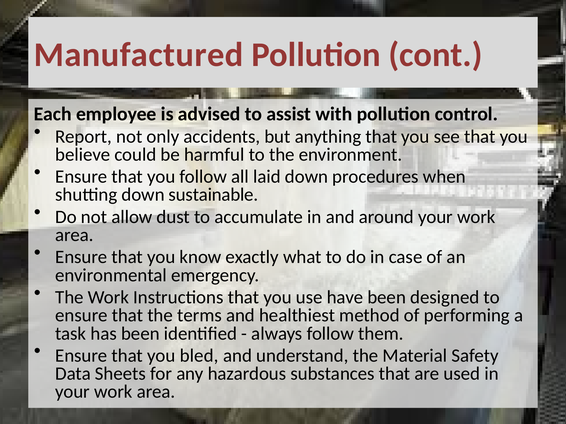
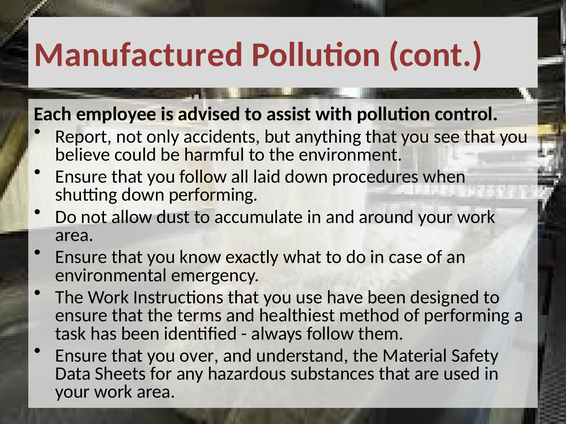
down sustainable: sustainable -> performing (213, 195)
bled: bled -> over (199, 356)
